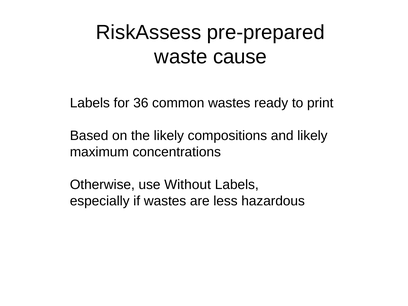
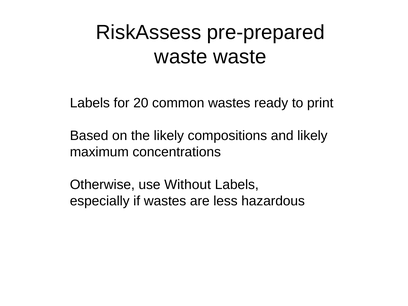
waste cause: cause -> waste (240, 57)
36: 36 -> 20 (141, 103)
